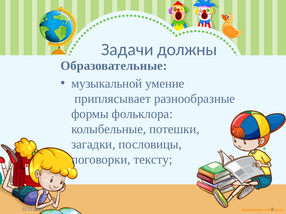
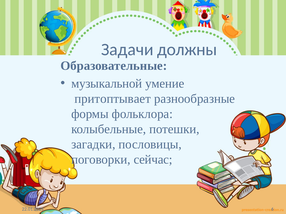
приплясывает: приплясывает -> притоптывает (113, 99)
тексту: тексту -> сейчас (153, 160)
